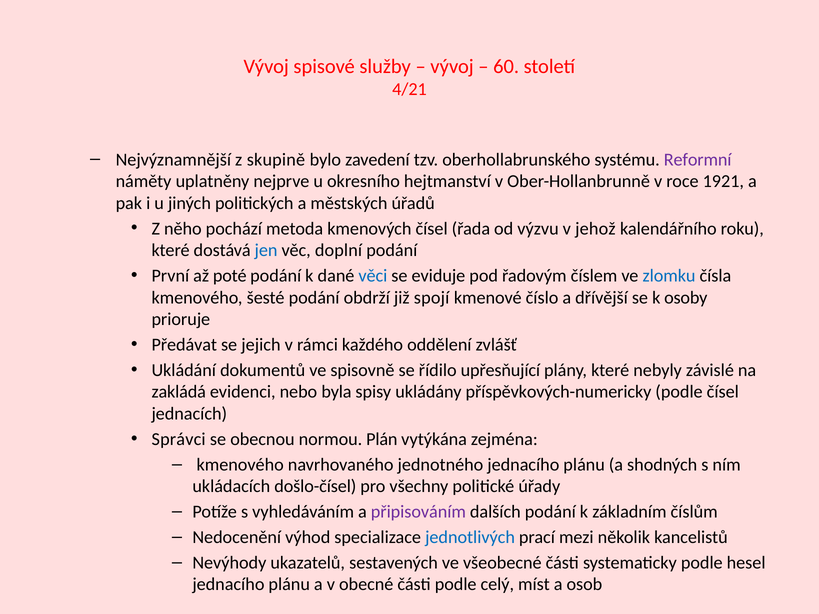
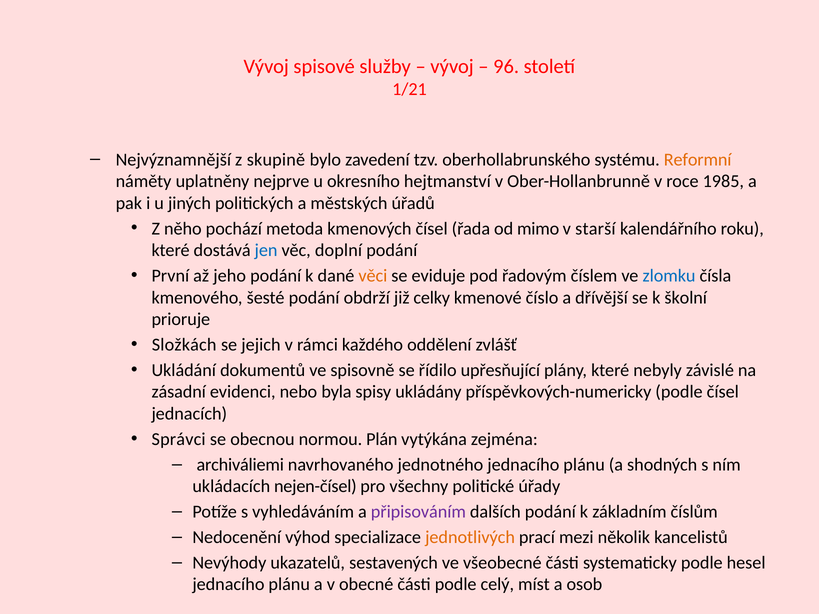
60: 60 -> 96 (506, 66)
4/21: 4/21 -> 1/21 (409, 89)
Reformní colour: purple -> orange (698, 160)
1921: 1921 -> 1985 (723, 181)
výzvu: výzvu -> mimo (538, 229)
jehož: jehož -> starší (595, 229)
poté: poté -> jeho (230, 276)
věci colour: blue -> orange (373, 276)
spojí: spojí -> celky (432, 298)
osoby: osoby -> školní (686, 298)
Předávat: Předávat -> Složkách (184, 345)
zakládá: zakládá -> zásadní (179, 392)
kmenového: kmenového -> archiváliemi (240, 465)
došlo-čísel: došlo-čísel -> nejen-čísel (315, 487)
jednotlivých colour: blue -> orange (470, 537)
